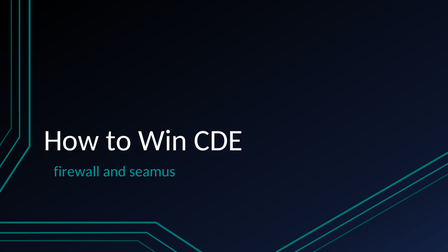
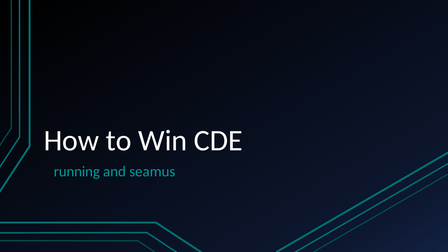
firewall: firewall -> running (77, 172)
